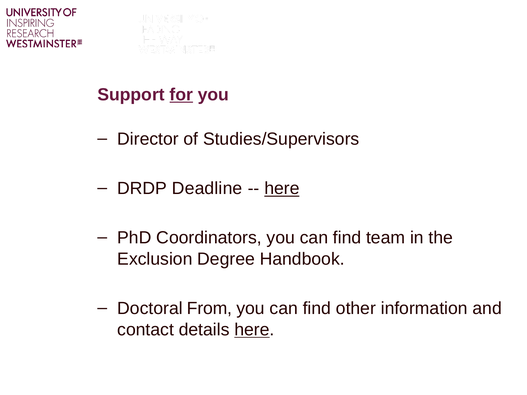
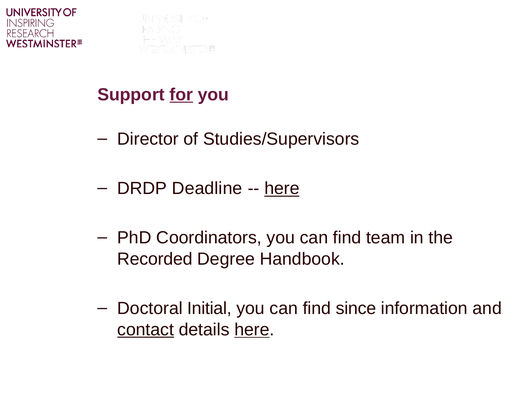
Exclusion: Exclusion -> Recorded (155, 259)
From: From -> Initial (209, 309)
other: other -> since (356, 309)
contact underline: none -> present (146, 330)
